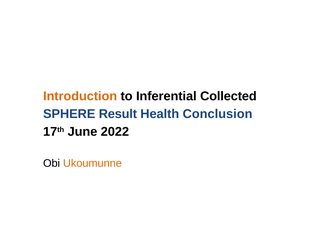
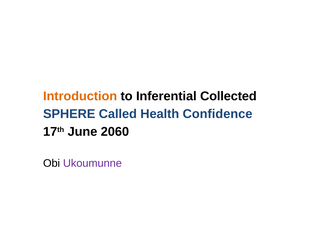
Result: Result -> Called (118, 114)
Conclusion: Conclusion -> Confidence (218, 114)
2022: 2022 -> 2060 (115, 132)
Ukoumunne colour: orange -> purple (92, 163)
